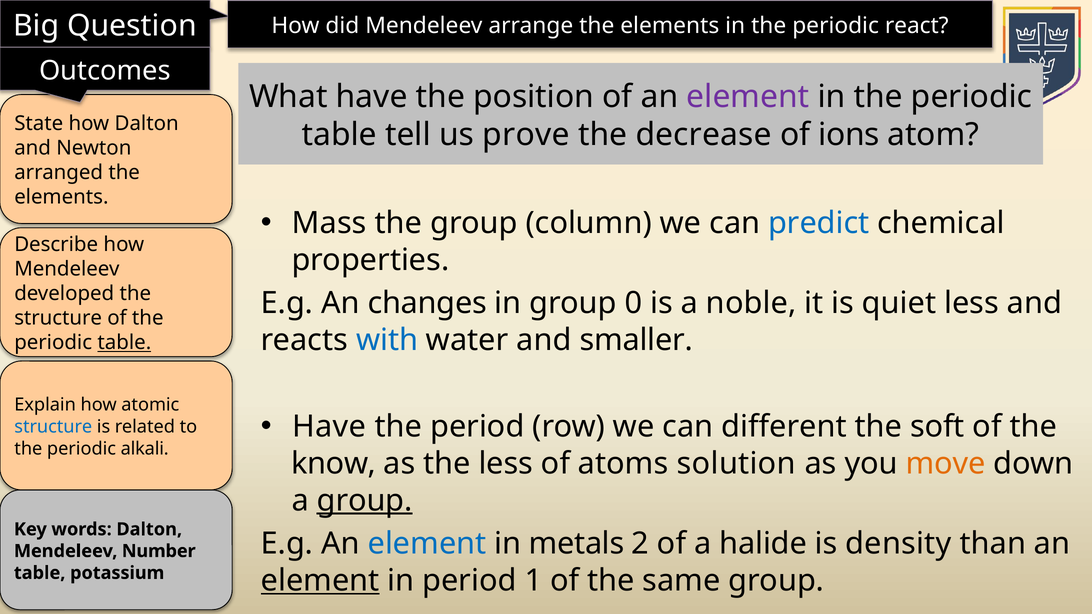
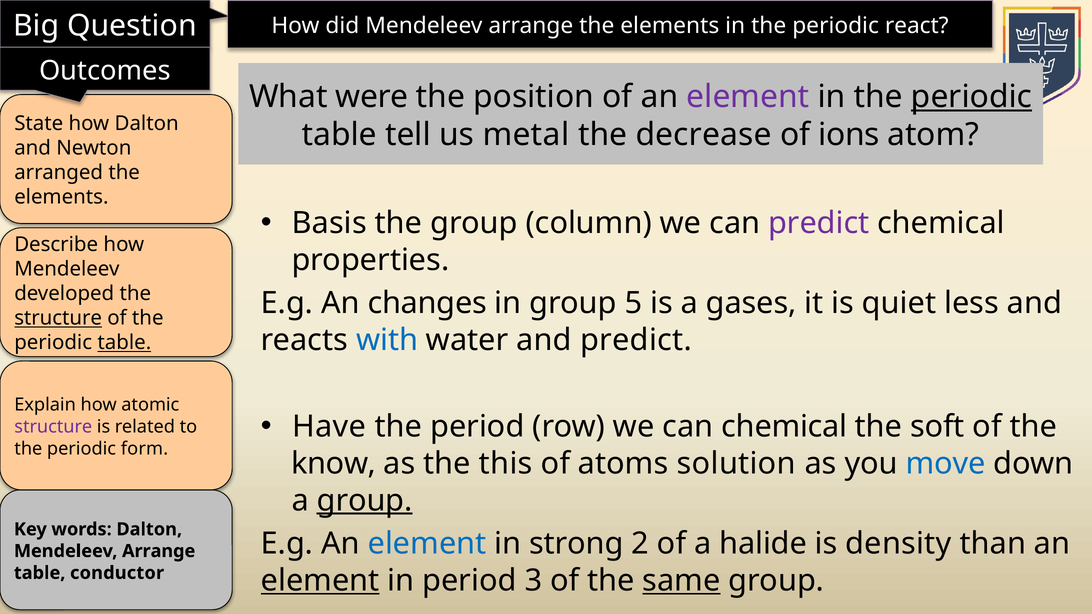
What have: have -> were (372, 97)
periodic underline: none -> present (972, 97)
prove: prove -> metal (526, 135)
Mass: Mass -> Basis (329, 223)
predict colour: blue -> purple (819, 223)
0: 0 -> 5 (633, 303)
noble: noble -> gases (751, 303)
structure underline: none -> present (58, 318)
and smaller: smaller -> predict (636, 340)
can different: different -> chemical (784, 427)
structure colour: blue -> purple (53, 427)
alkali: alkali -> form (144, 449)
the less: less -> this (506, 464)
move colour: orange -> blue (946, 464)
metals: metals -> strong (576, 544)
Number: Number -> Arrange (159, 551)
potassium: potassium -> conductor (117, 573)
1: 1 -> 3 (533, 581)
same underline: none -> present (682, 581)
